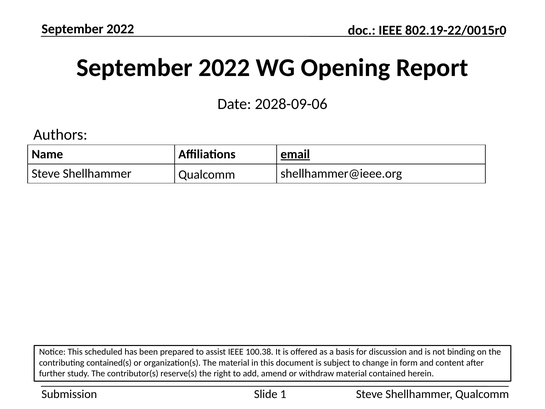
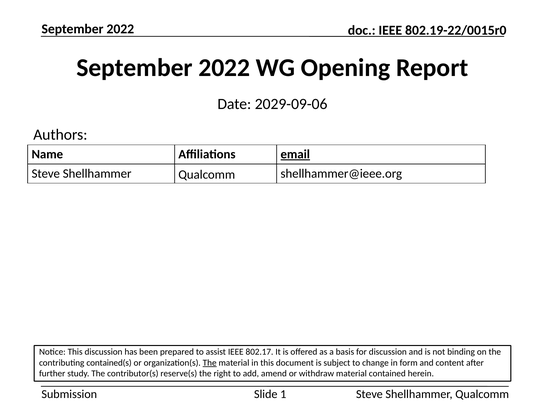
2028-09-06: 2028-09-06 -> 2029-09-06 (291, 104)
This scheduled: scheduled -> discussion (104, 352)
100.38: 100.38 -> 802.17 (259, 352)
The underline: none -> present (210, 362)
